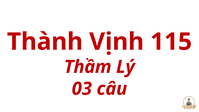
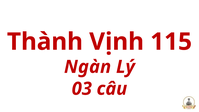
Thầm: Thầm -> Ngàn (88, 67)
